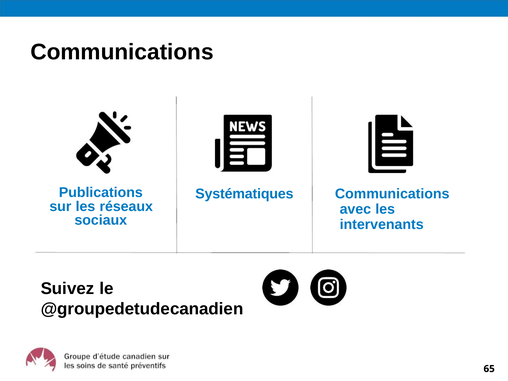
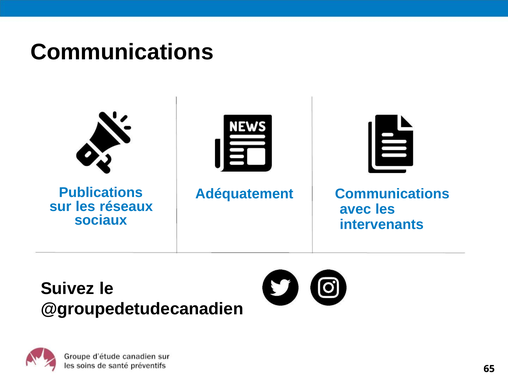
Systématiques: Systématiques -> Adéquatement (244, 194)
